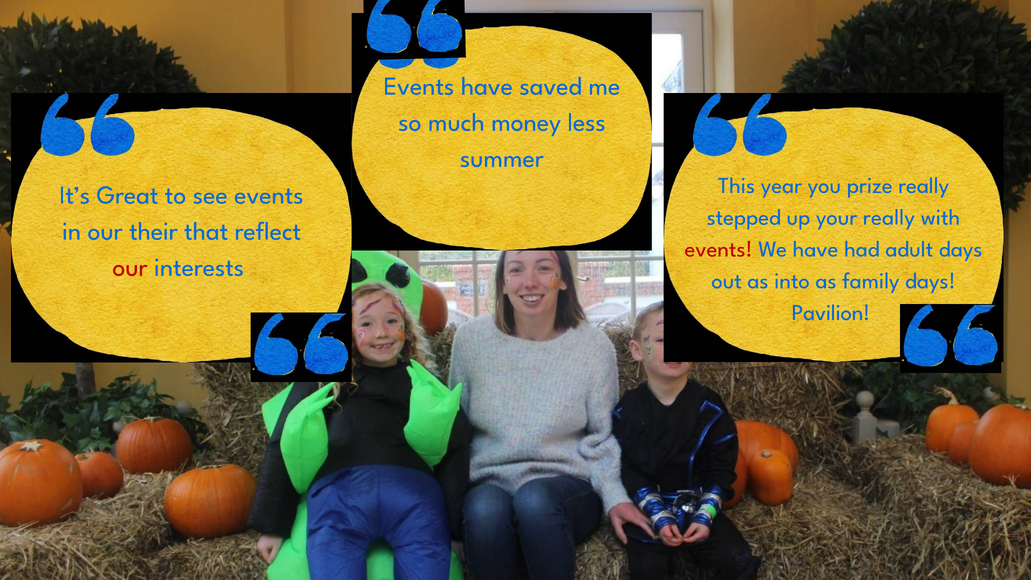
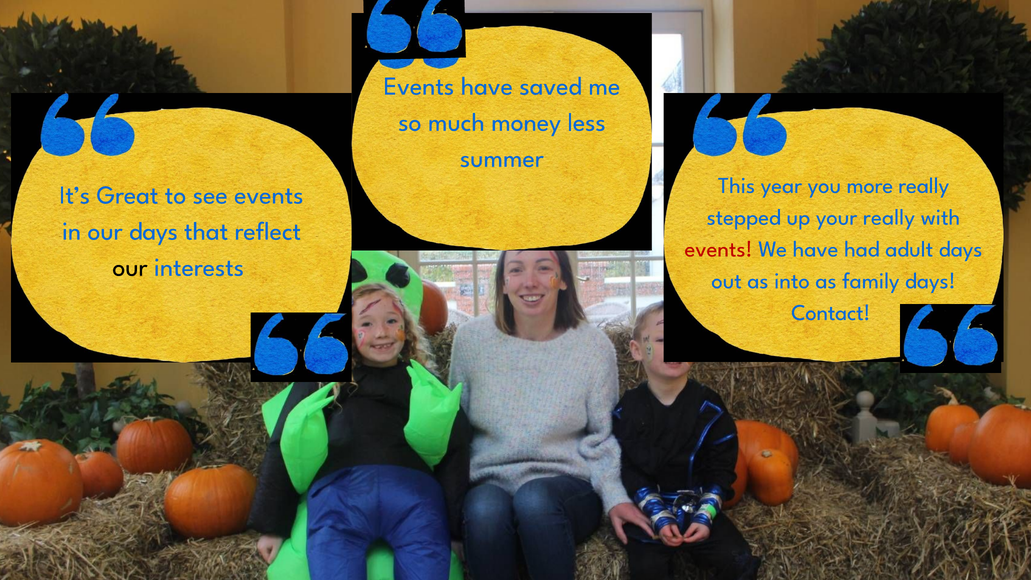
prize: prize -> more (870, 185)
our their: their -> days (154, 231)
our colour: red -> black (130, 267)
Pavilion: Pavilion -> Contact (831, 313)
